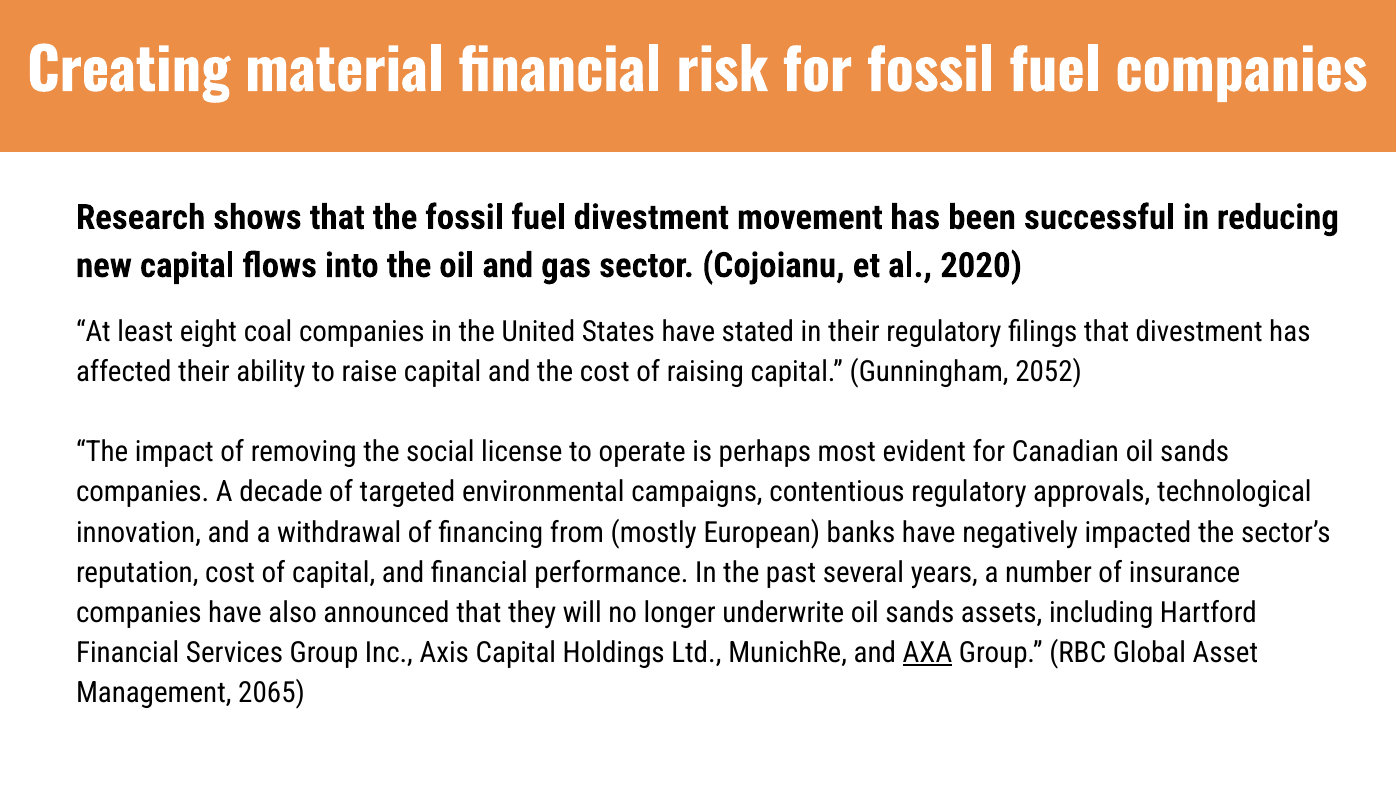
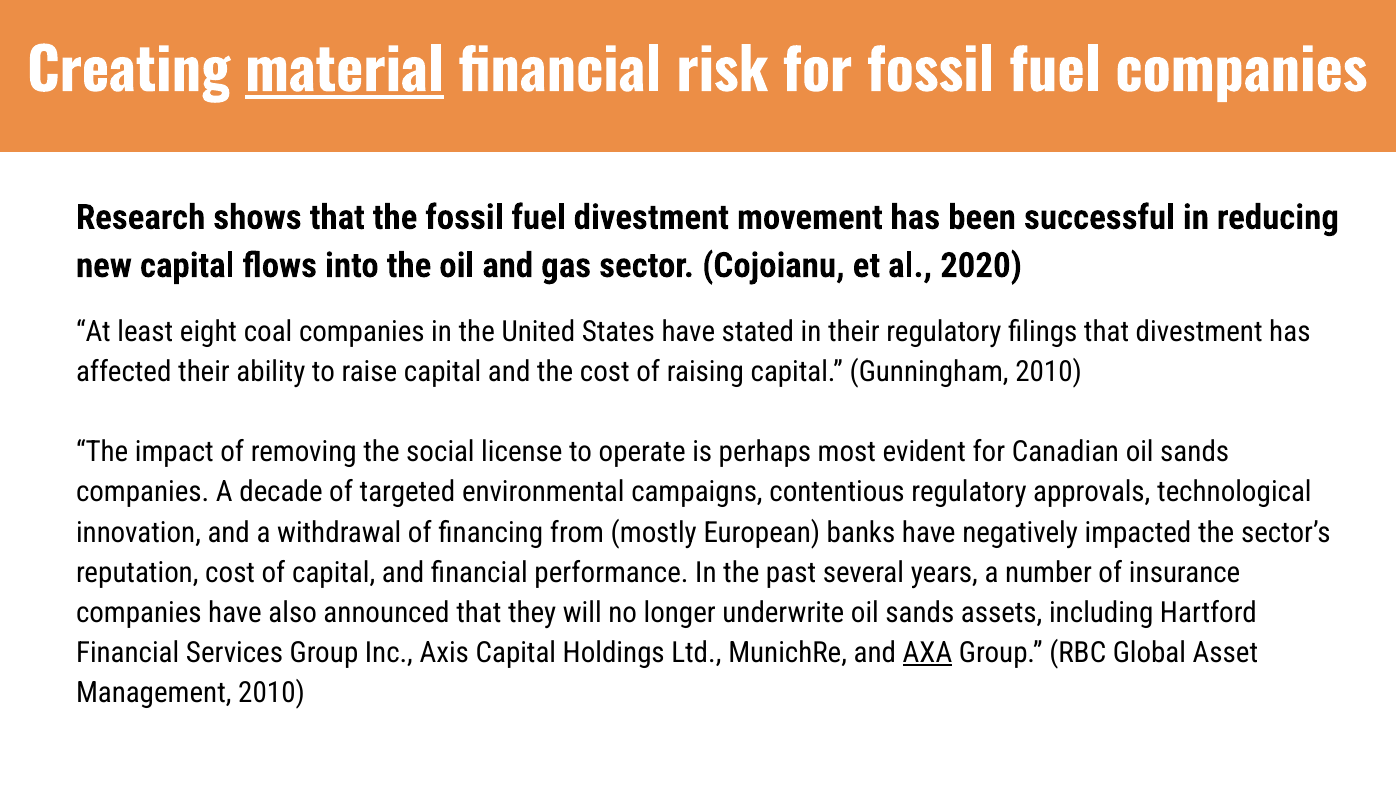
material underline: none -> present (344, 72)
Gunningham 2052: 2052 -> 2010 (1049, 372)
Management 2065: 2065 -> 2010 (272, 693)
